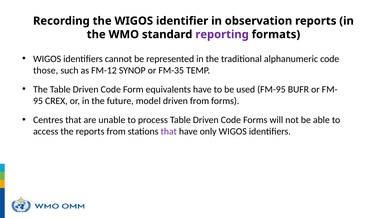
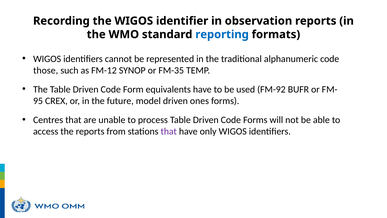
reporting colour: purple -> blue (222, 34)
FM-95: FM-95 -> FM-92 (271, 89)
driven from: from -> ones (199, 101)
